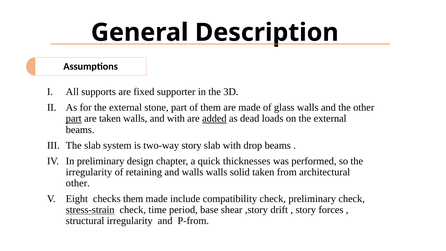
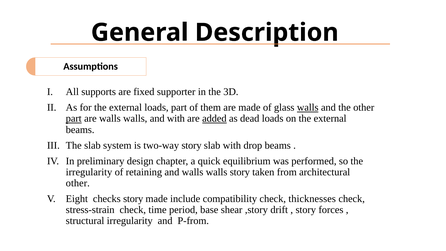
external stone: stone -> loads (156, 108)
walls underline: none -> present (308, 108)
are taken: taken -> walls (110, 119)
thicknesses: thicknesses -> equilibrium (247, 161)
walls solid: solid -> story (240, 172)
checks them: them -> story (133, 199)
check preliminary: preliminary -> thicknesses (312, 199)
stress-strain underline: present -> none (90, 210)
